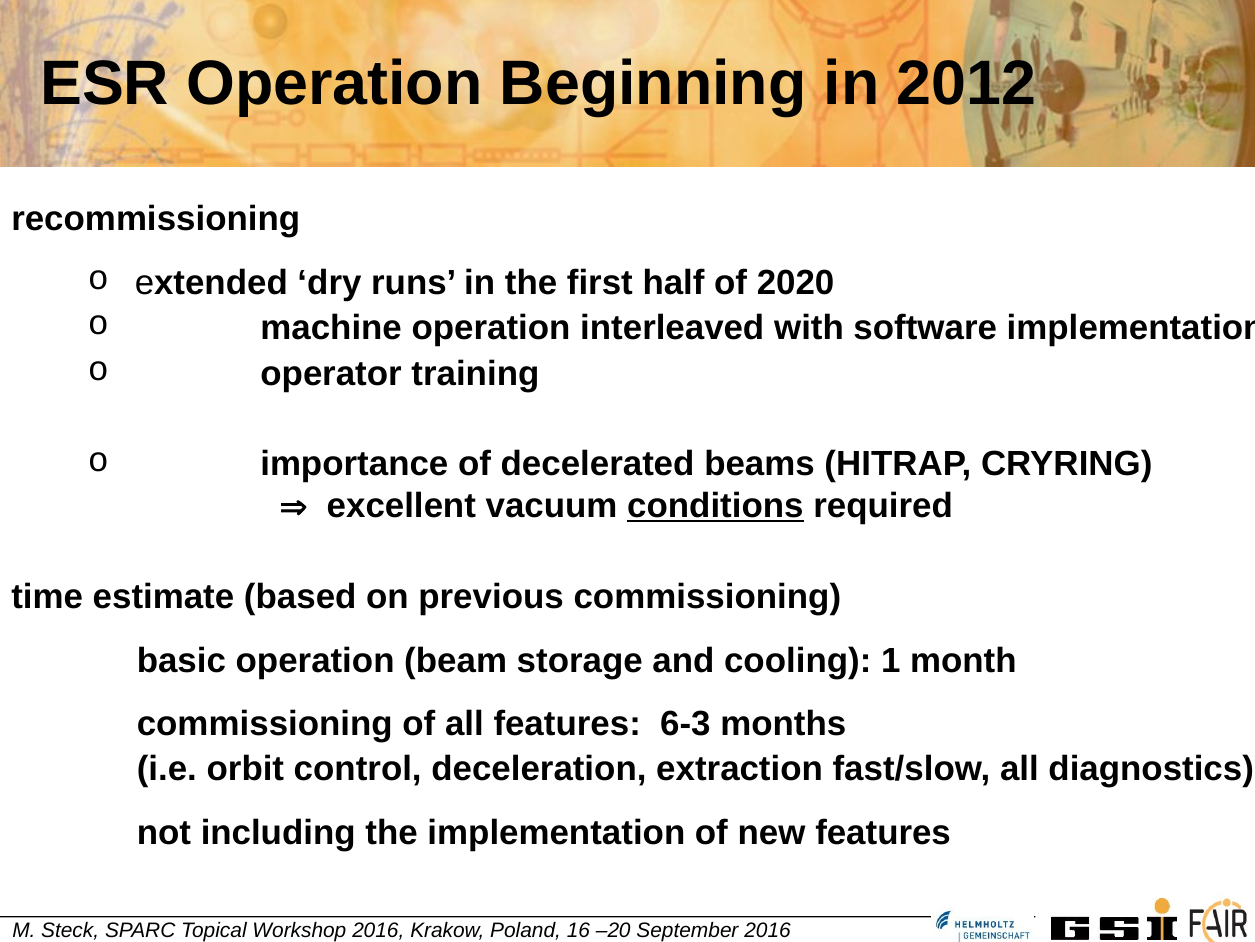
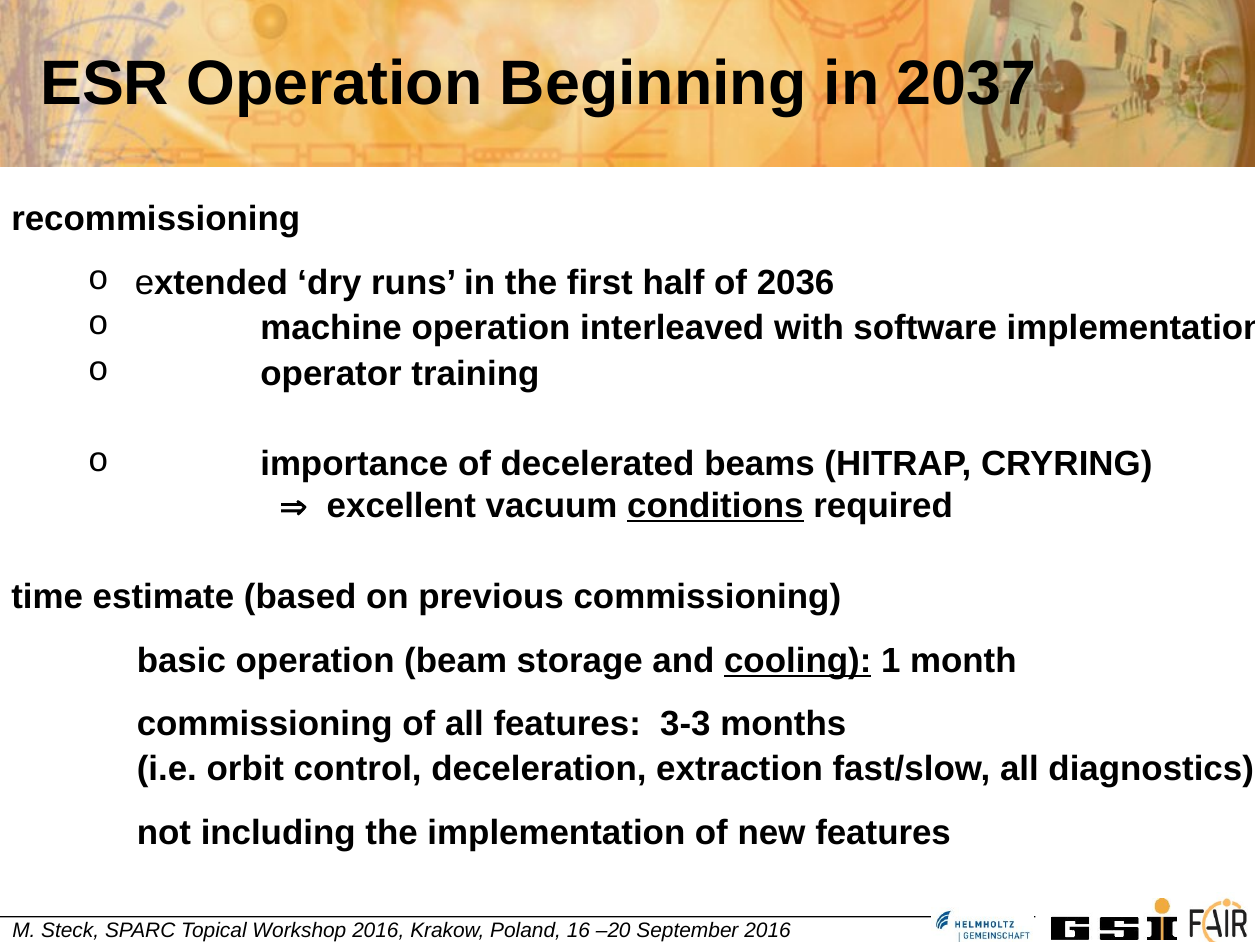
2012: 2012 -> 2037 (967, 84)
2020: 2020 -> 2036 (796, 283)
cooling underline: none -> present (798, 660)
6-3: 6-3 -> 3-3 (685, 723)
